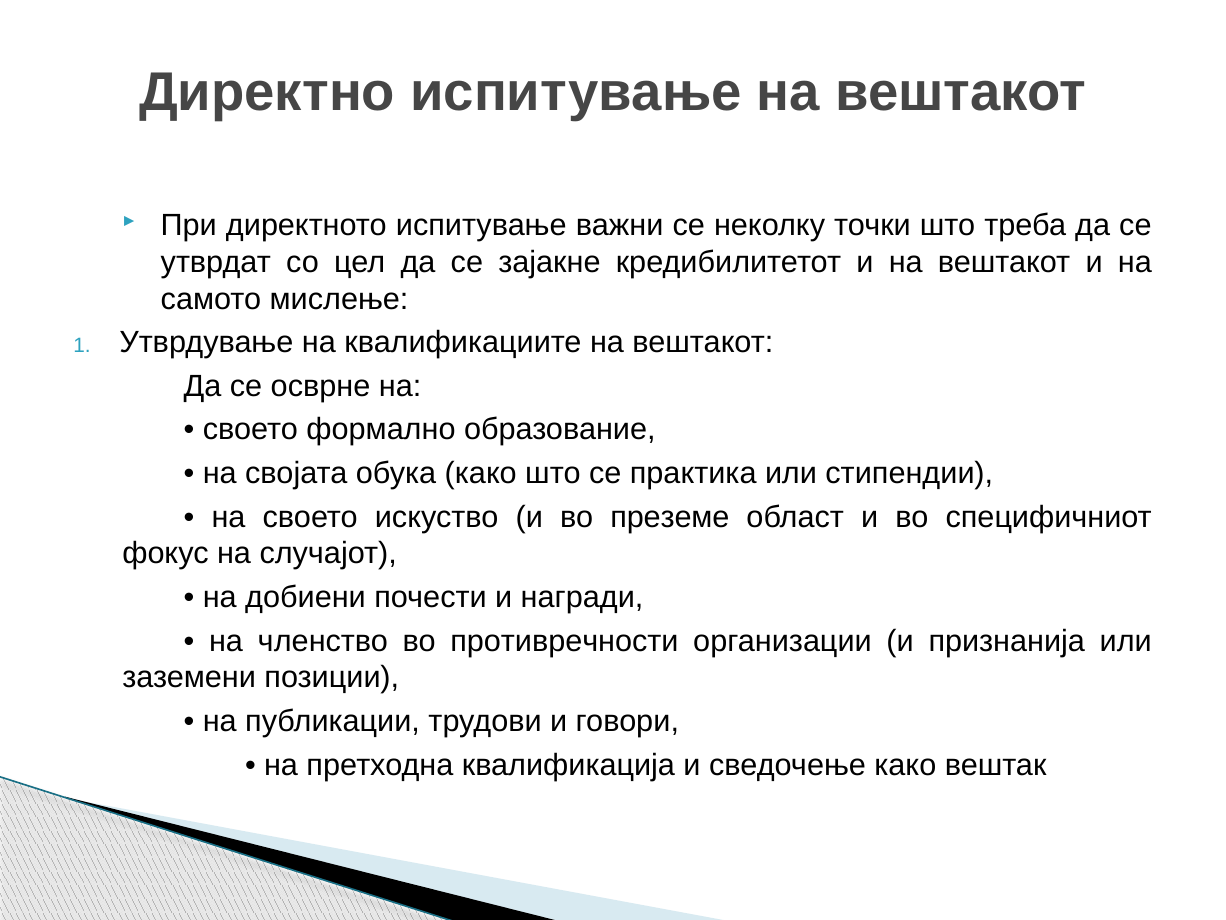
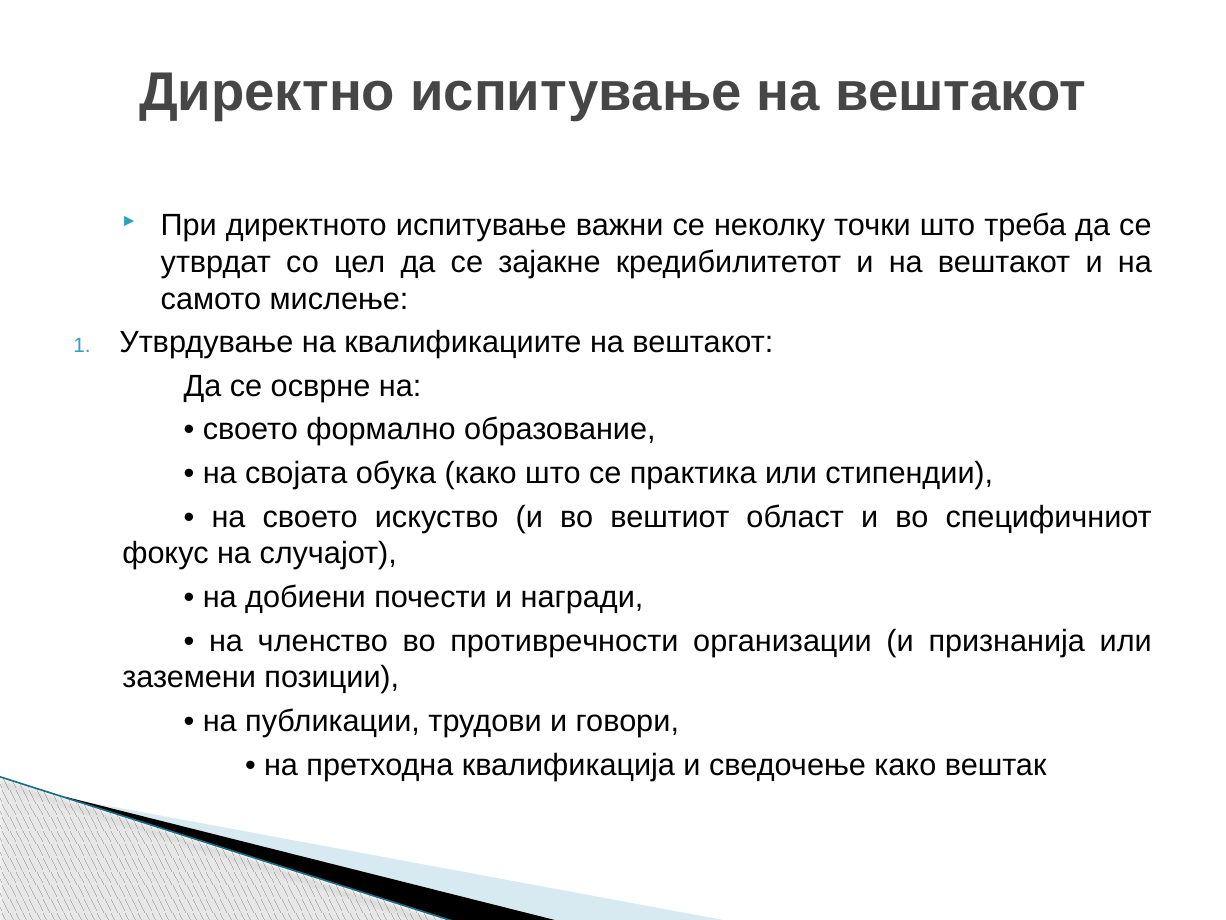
преземе: преземе -> вештиот (670, 517)
